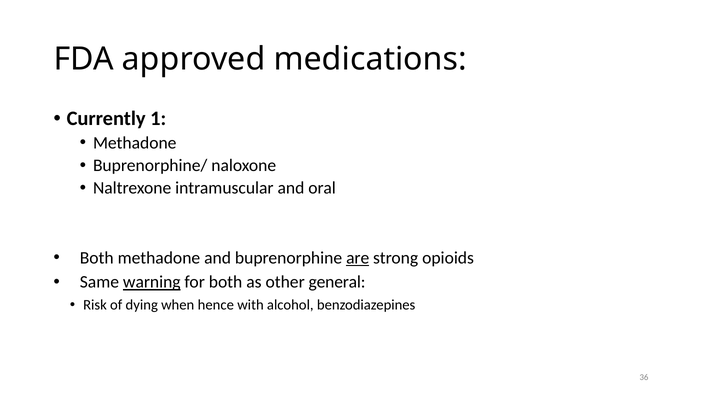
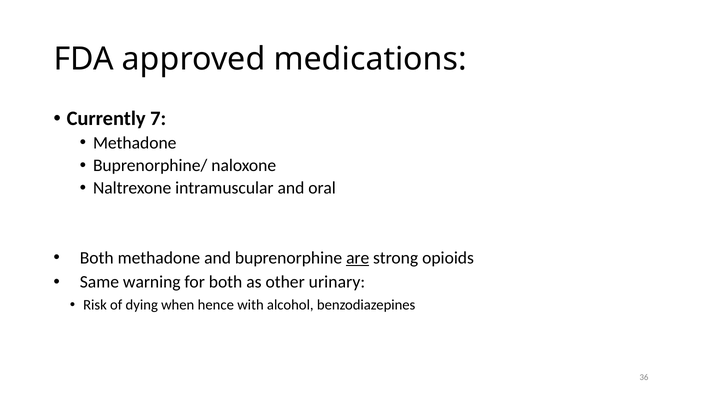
1: 1 -> 7 (158, 119)
warning underline: present -> none (152, 282)
general: general -> urinary (337, 282)
